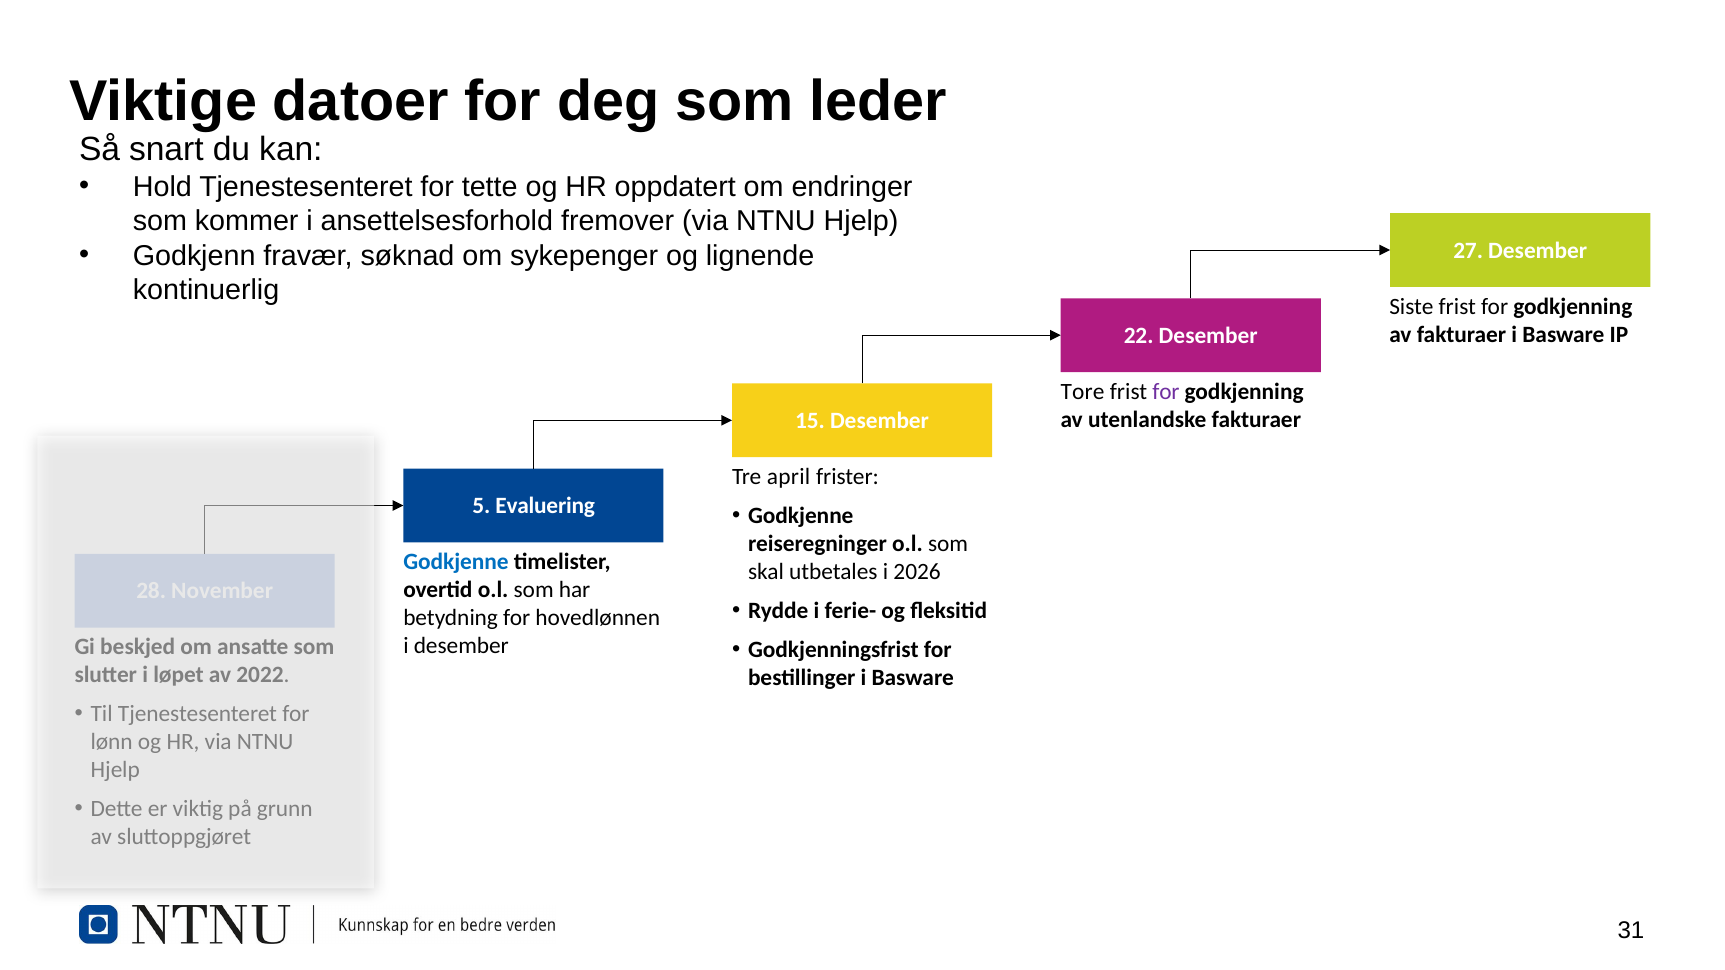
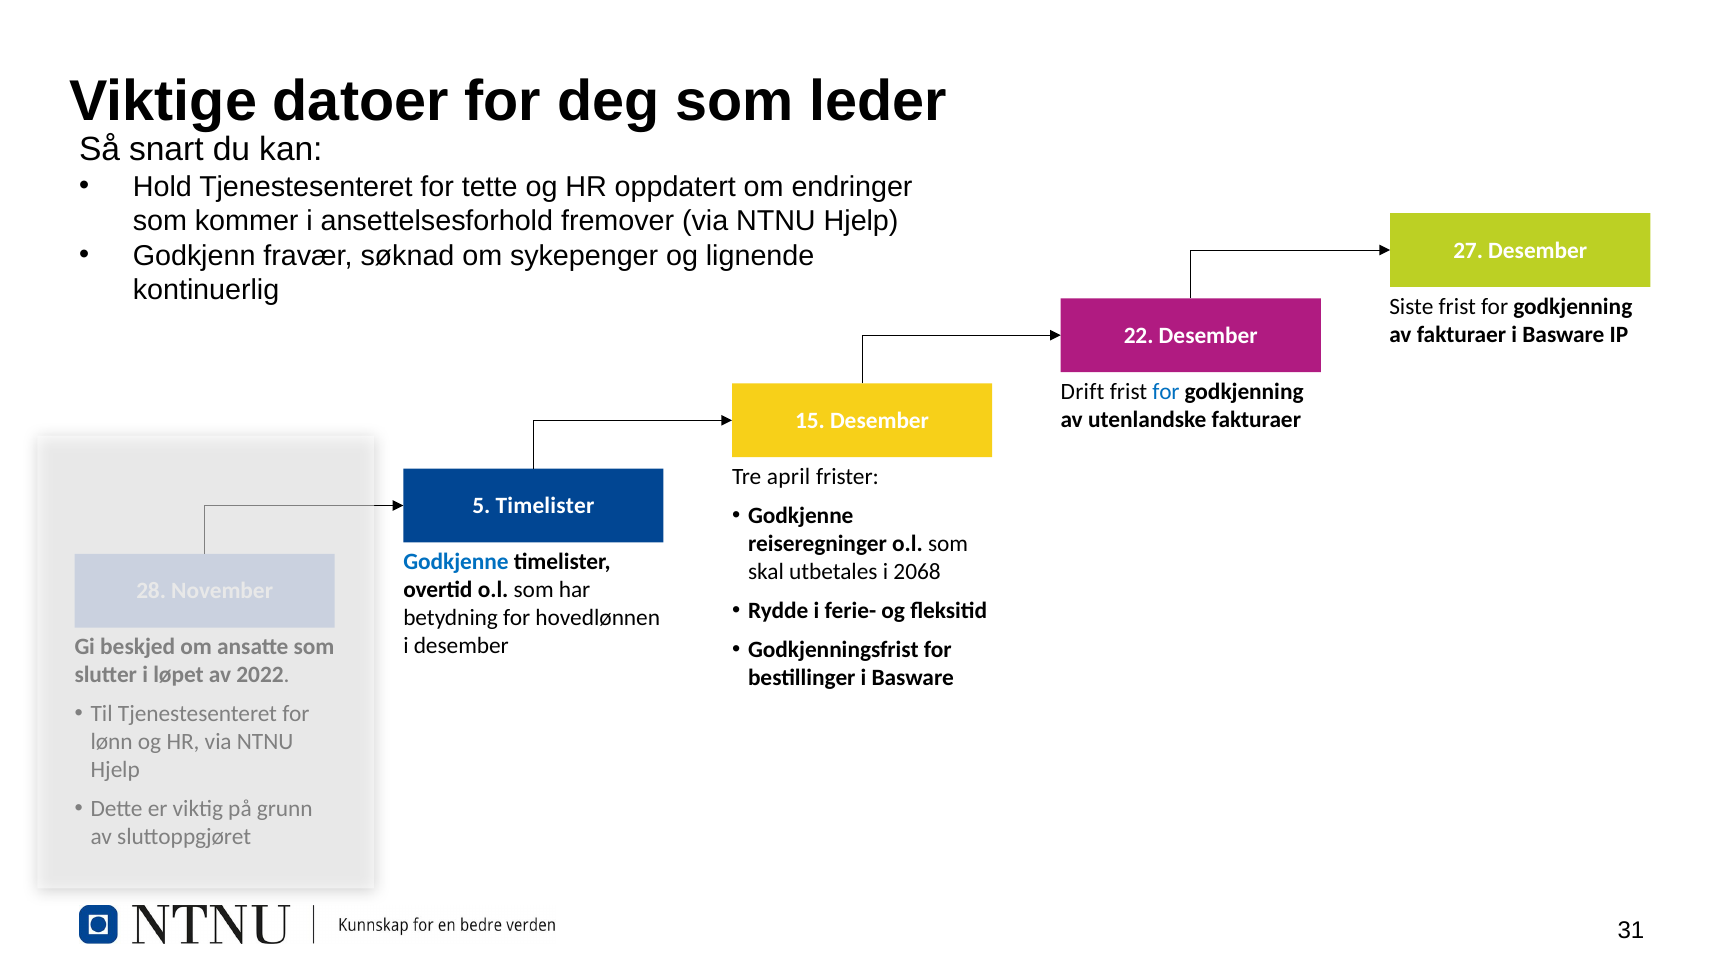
Tore: Tore -> Drift (1083, 392)
for colour: purple -> blue (1166, 392)
5 Evaluering: Evaluering -> Timelister (545, 506)
2026: 2026 -> 2068 (917, 572)
